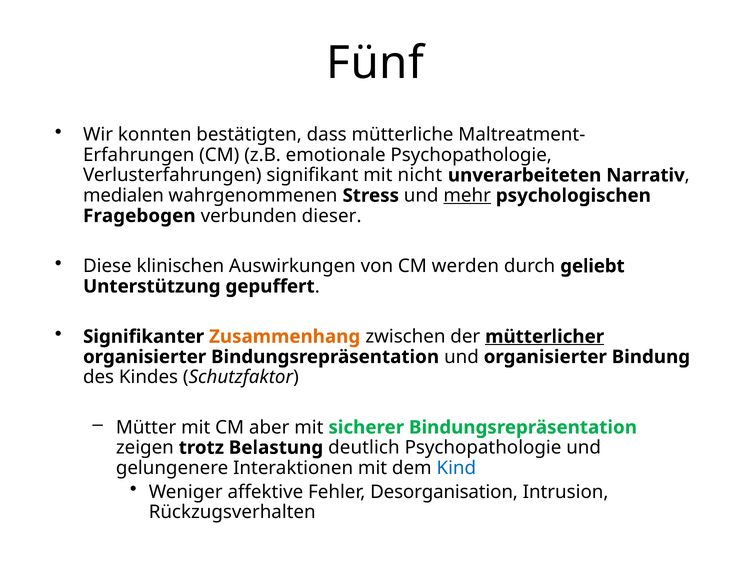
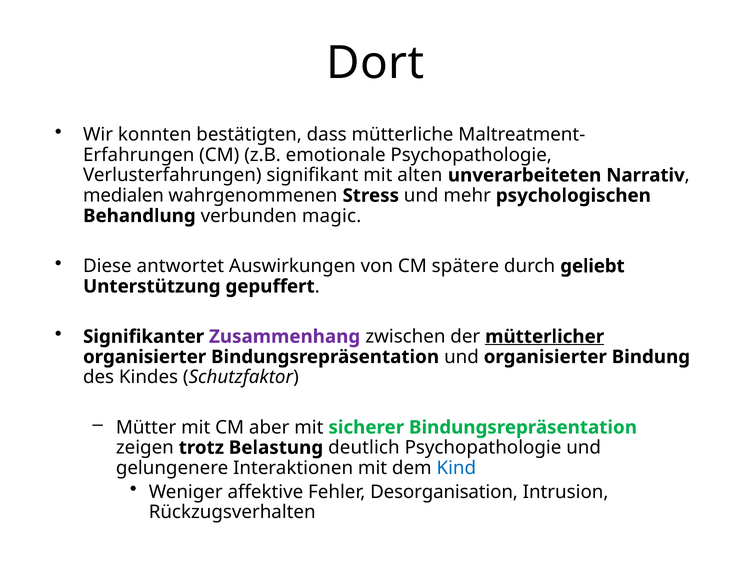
Fünf: Fünf -> Dort (375, 63)
nicht: nicht -> alten (420, 175)
mehr underline: present -> none (467, 196)
Fragebogen: Fragebogen -> Behandlung (139, 216)
dieser: dieser -> magic (332, 216)
klinischen: klinischen -> antwortet (180, 266)
werden: werden -> spätere (465, 266)
Zusammenhang colour: orange -> purple (285, 337)
